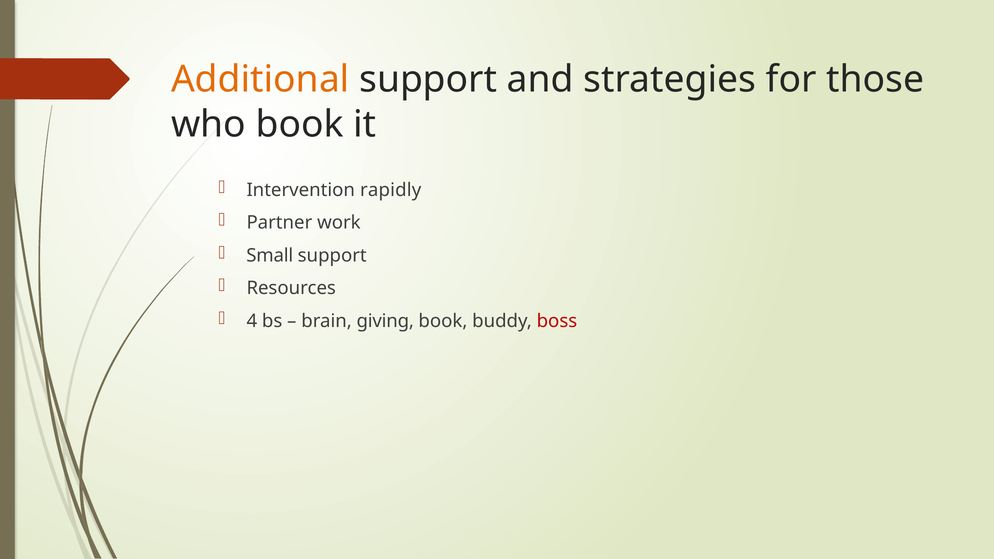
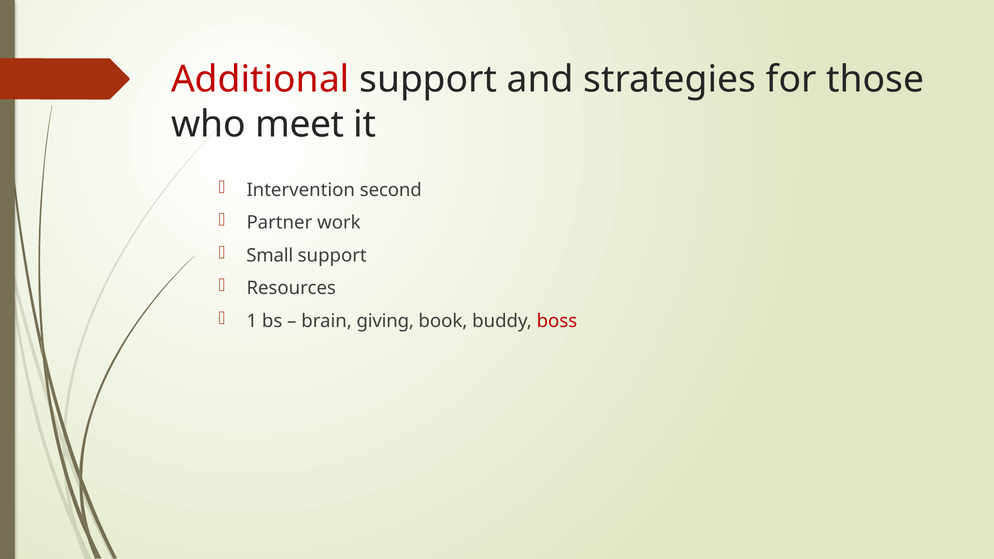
Additional colour: orange -> red (260, 80)
who book: book -> meet (300, 124)
rapidly: rapidly -> second (391, 190)
4: 4 -> 1 (252, 321)
